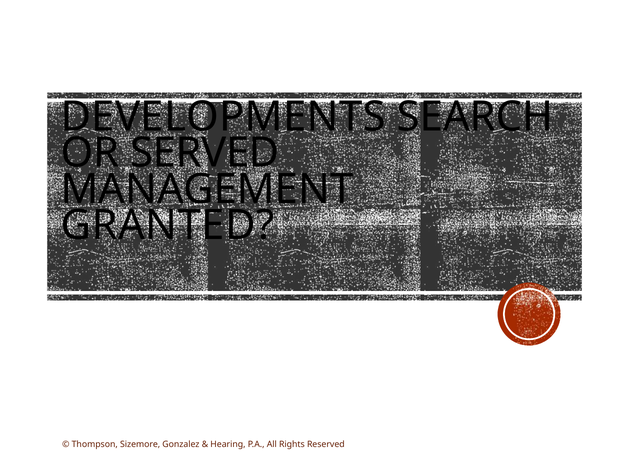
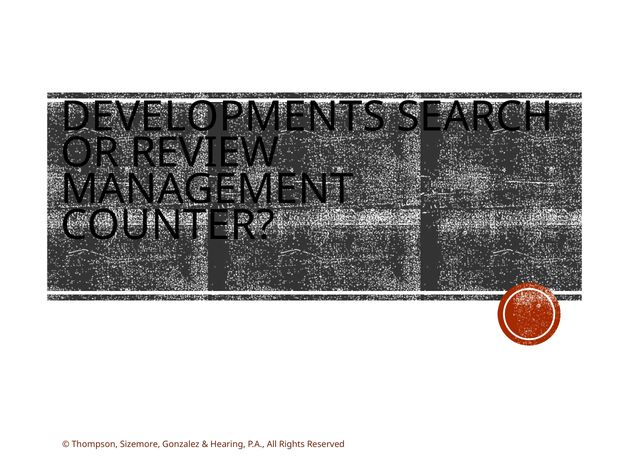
SERVED: SERVED -> REVIEW (205, 153)
GRANTED: GRANTED -> COUNTER (168, 225)
